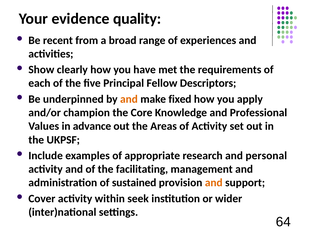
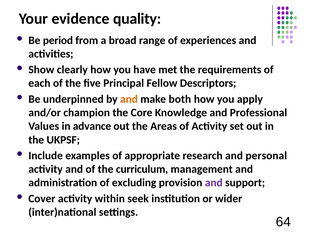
recent: recent -> period (58, 40)
fixed: fixed -> both (180, 99)
facilitating: facilitating -> curriculum (142, 169)
sustained: sustained -> excluding (134, 183)
and colour: orange -> purple (214, 183)
